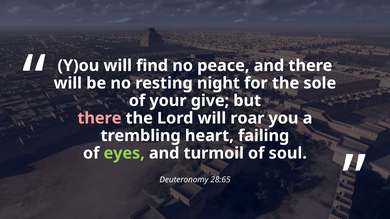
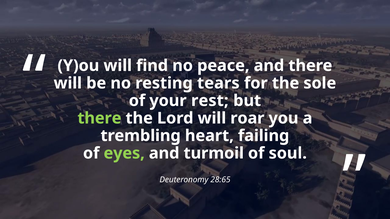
night: night -> tears (218, 83)
give: give -> rest (210, 101)
there colour: pink -> light green (99, 118)
